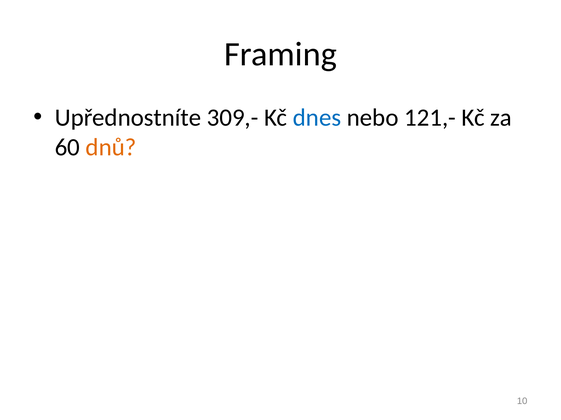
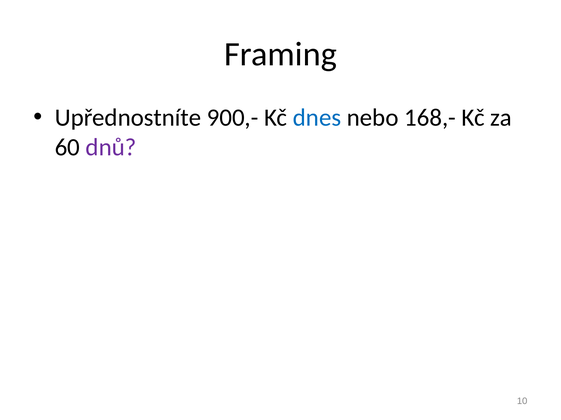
309,-: 309,- -> 900,- (233, 118)
121,-: 121,- -> 168,- (430, 118)
dnů colour: orange -> purple (111, 148)
